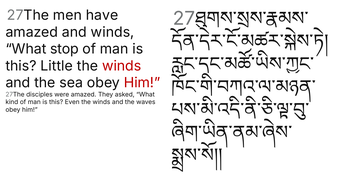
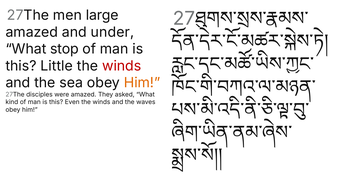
have: have -> large (102, 15)
and winds: winds -> under (112, 32)
Him colour: red -> orange (142, 83)
